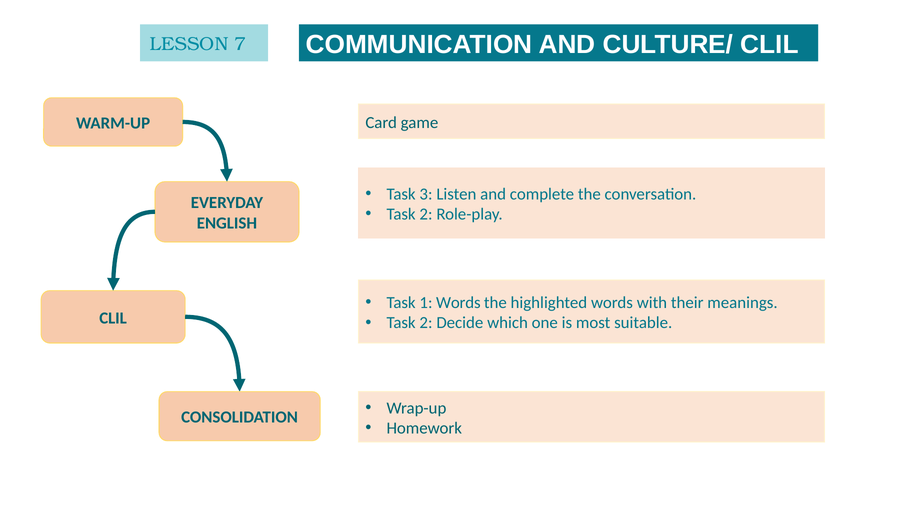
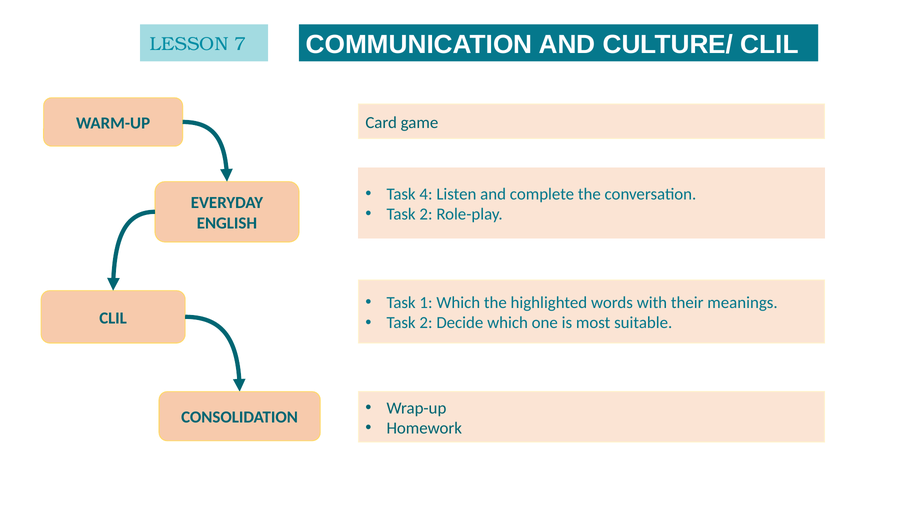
3: 3 -> 4 (426, 194)
1 Words: Words -> Which (458, 303)
